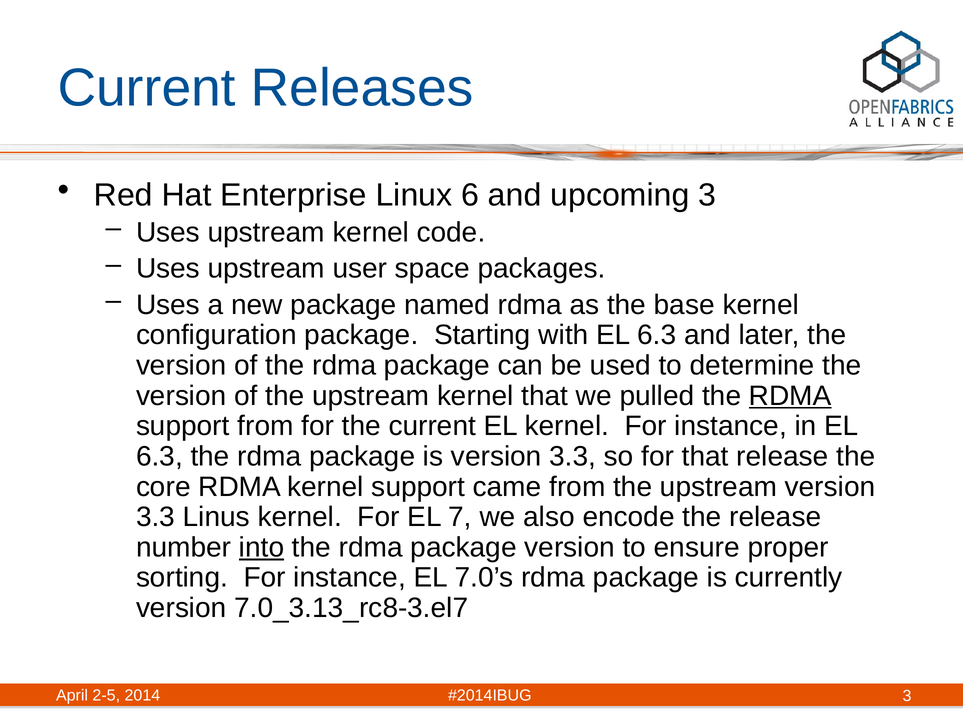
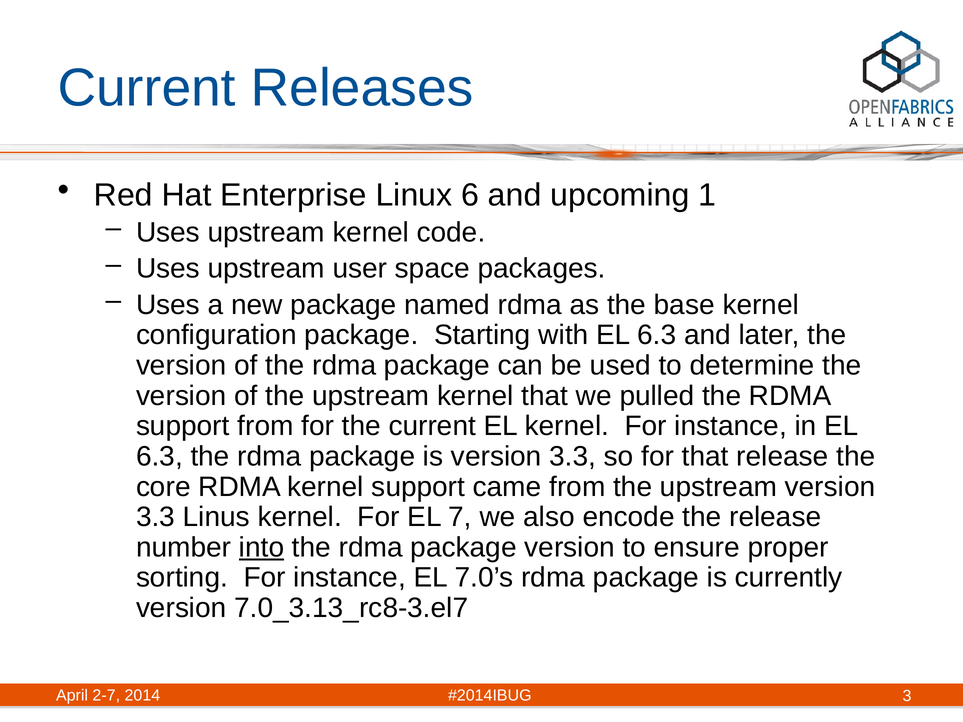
upcoming 3: 3 -> 1 (707, 195)
RDMA underline: present -> none (790, 396)
2-5: 2-5 -> 2-7 (106, 696)
